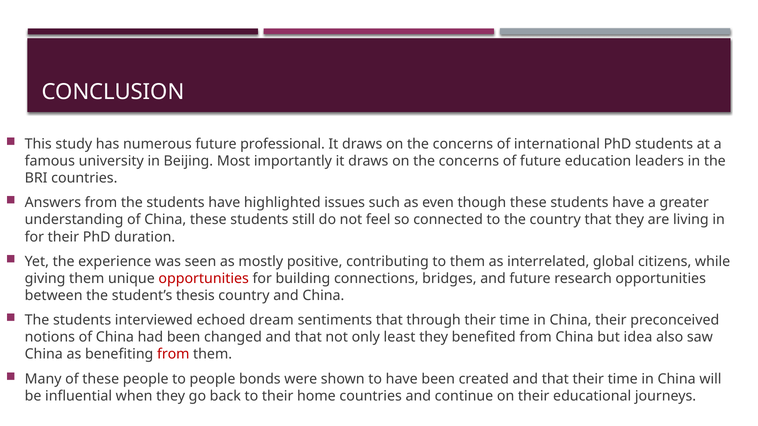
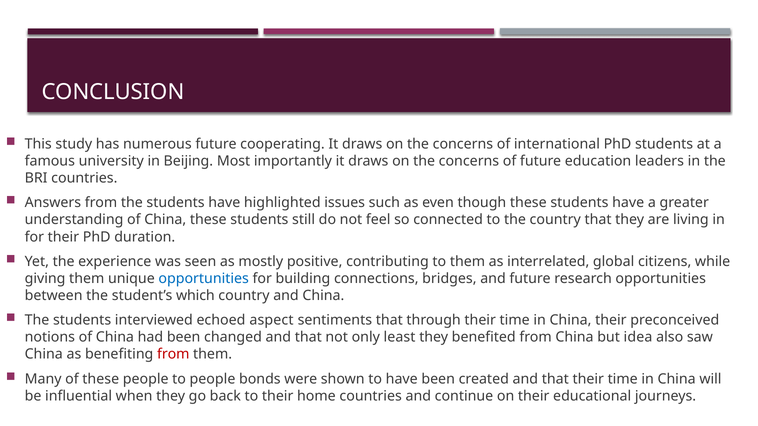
professional: professional -> cooperating (282, 144)
opportunities colour: red -> blue (204, 279)
thesis: thesis -> which (195, 296)
dream: dream -> aspect (271, 320)
